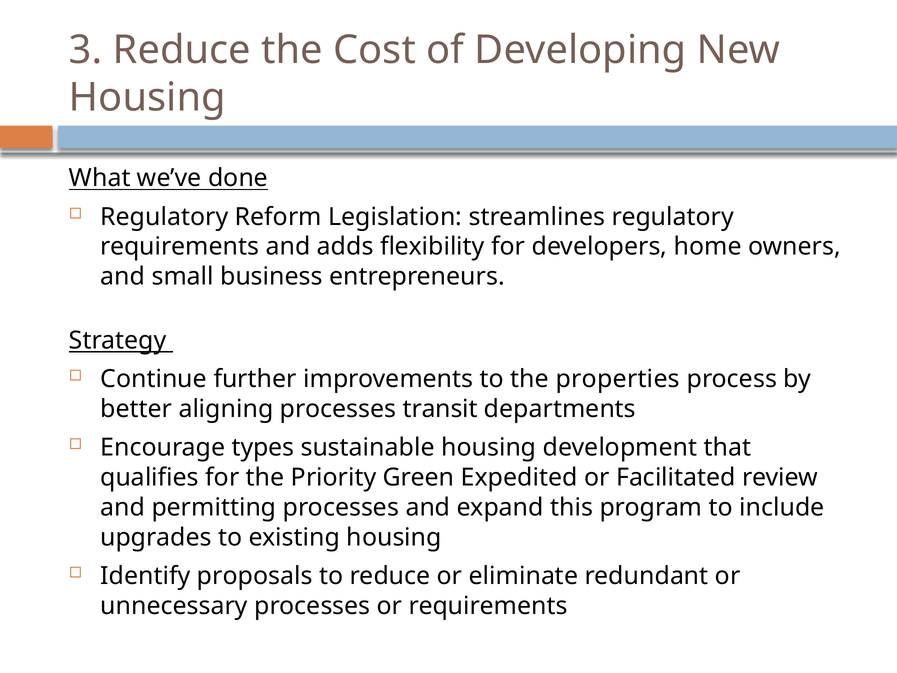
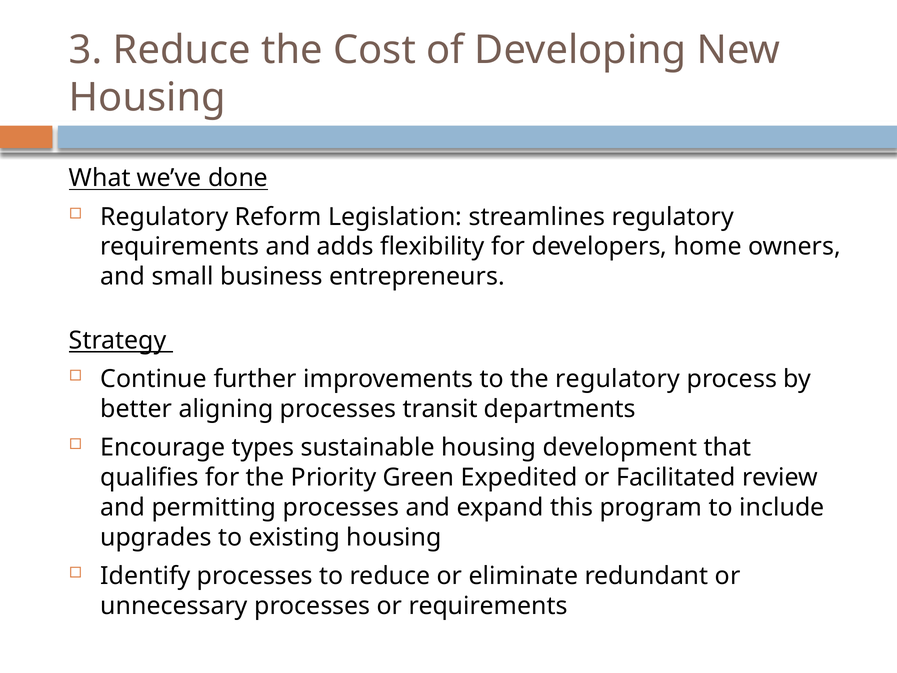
the properties: properties -> regulatory (618, 379)
Identify proposals: proposals -> processes (255, 576)
